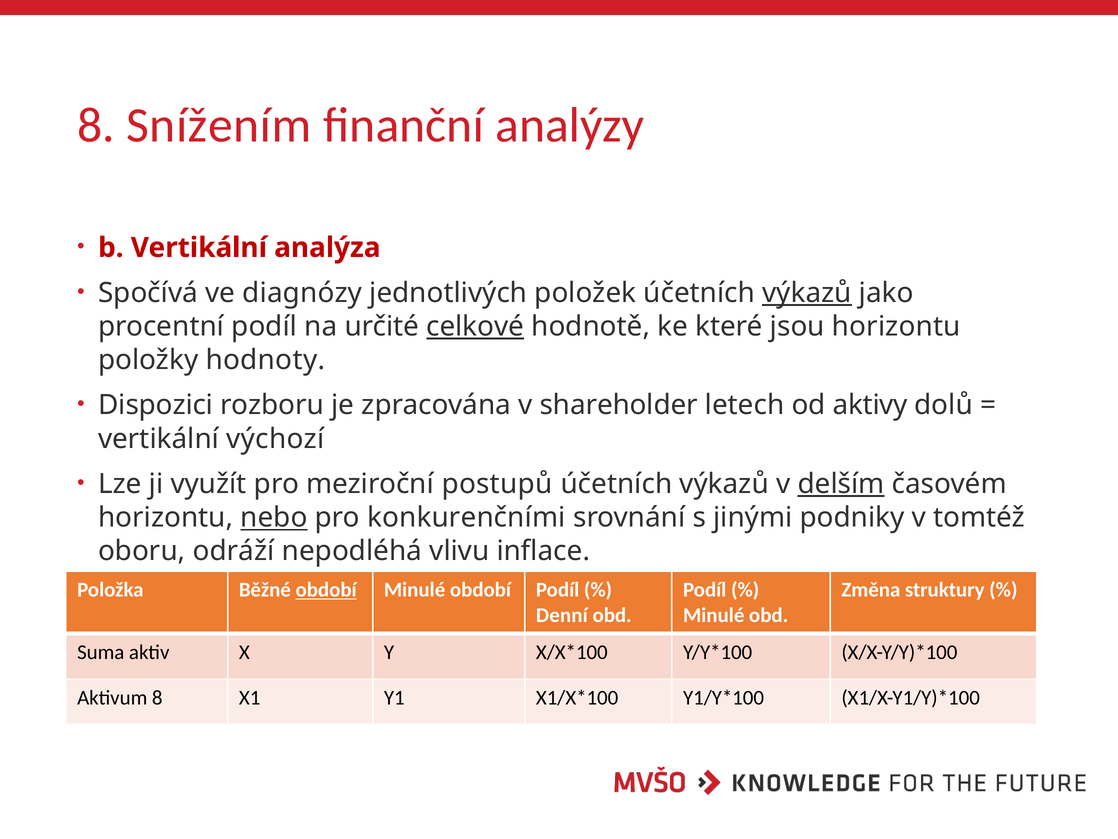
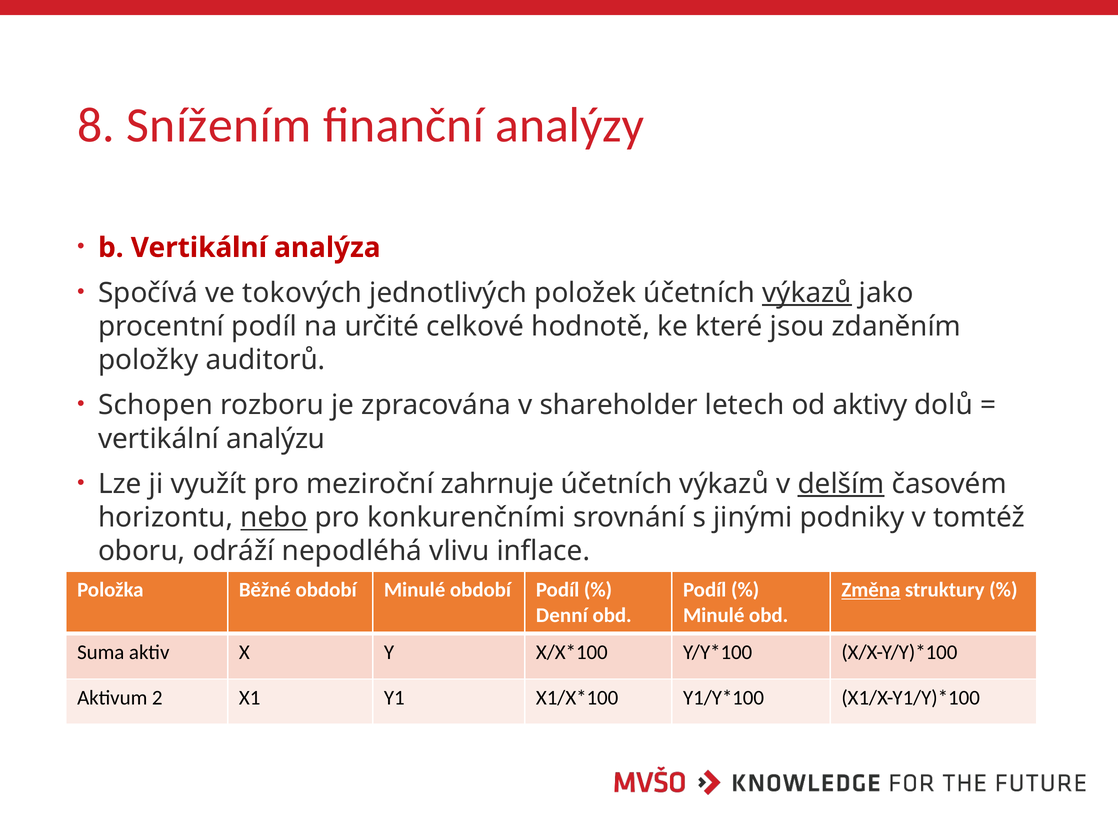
diagnózy: diagnózy -> tokových (302, 293)
celkové underline: present -> none (475, 326)
jsou horizontu: horizontu -> zdaněním (896, 326)
hodnoty: hodnoty -> auditorů (266, 360)
Dispozici: Dispozici -> Schopen (155, 405)
výchozí: výchozí -> analýzu (276, 439)
postupů: postupů -> zahrnuje (497, 484)
období underline: present -> none (326, 590)
Změna underline: none -> present (871, 590)
Aktivum 8: 8 -> 2 (157, 697)
